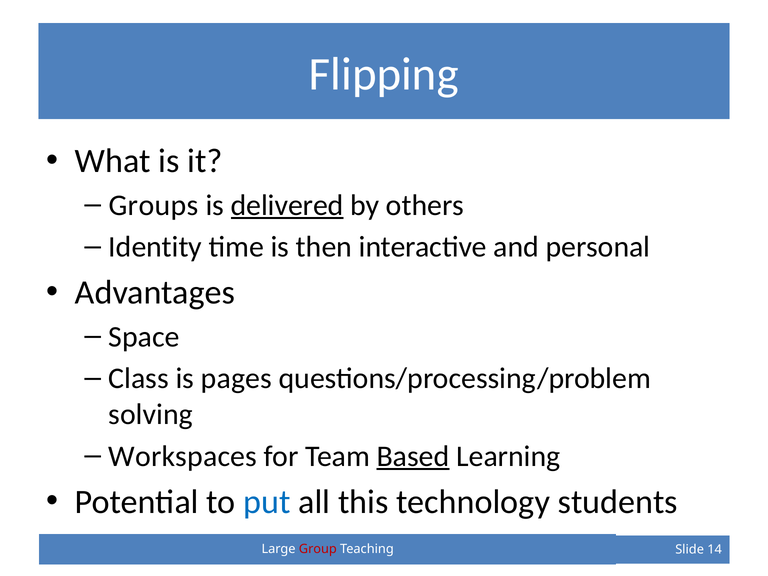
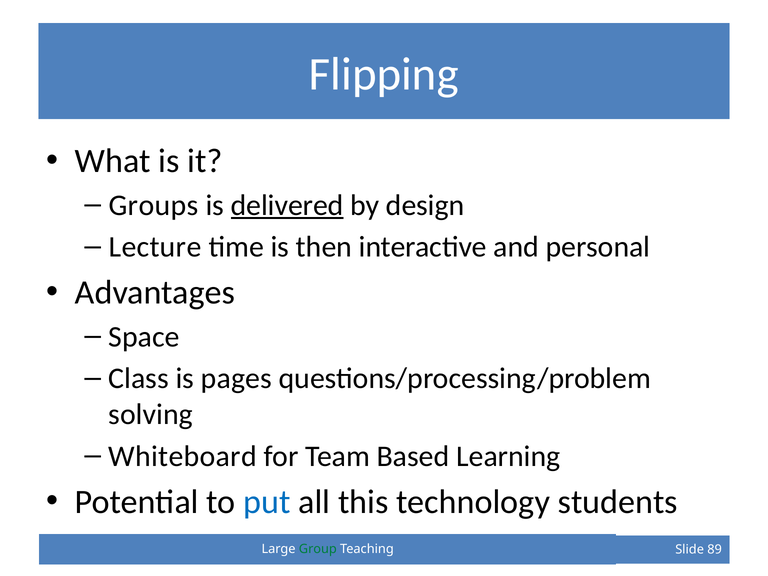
others: others -> design (425, 205)
Identity: Identity -> Lecture (155, 247)
Workspaces: Workspaces -> Whiteboard (183, 456)
Based underline: present -> none (413, 456)
Group colour: red -> green (318, 549)
14: 14 -> 89 (715, 549)
